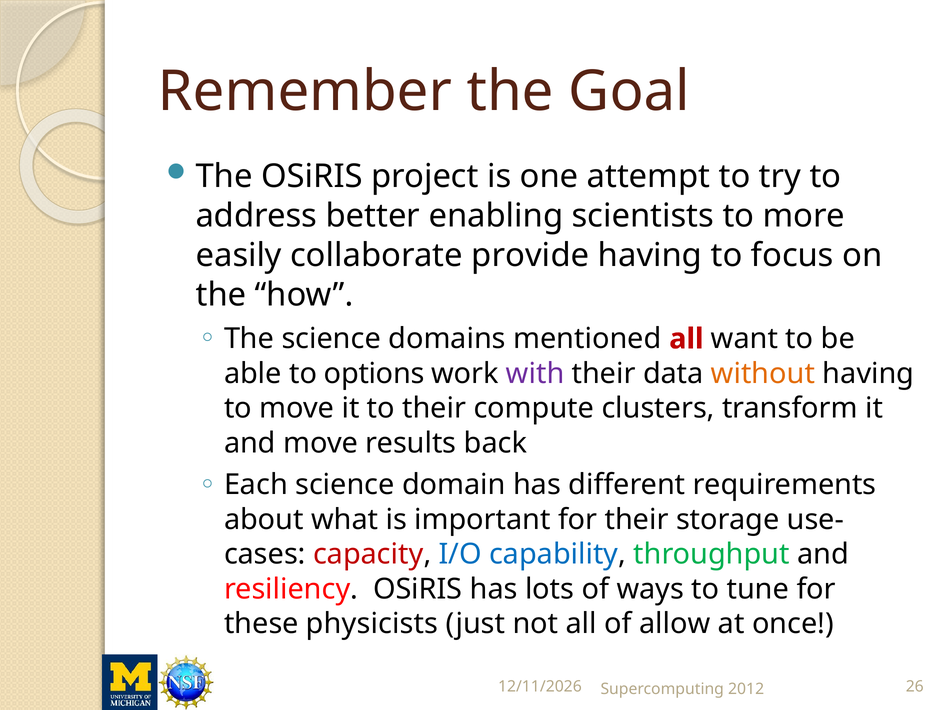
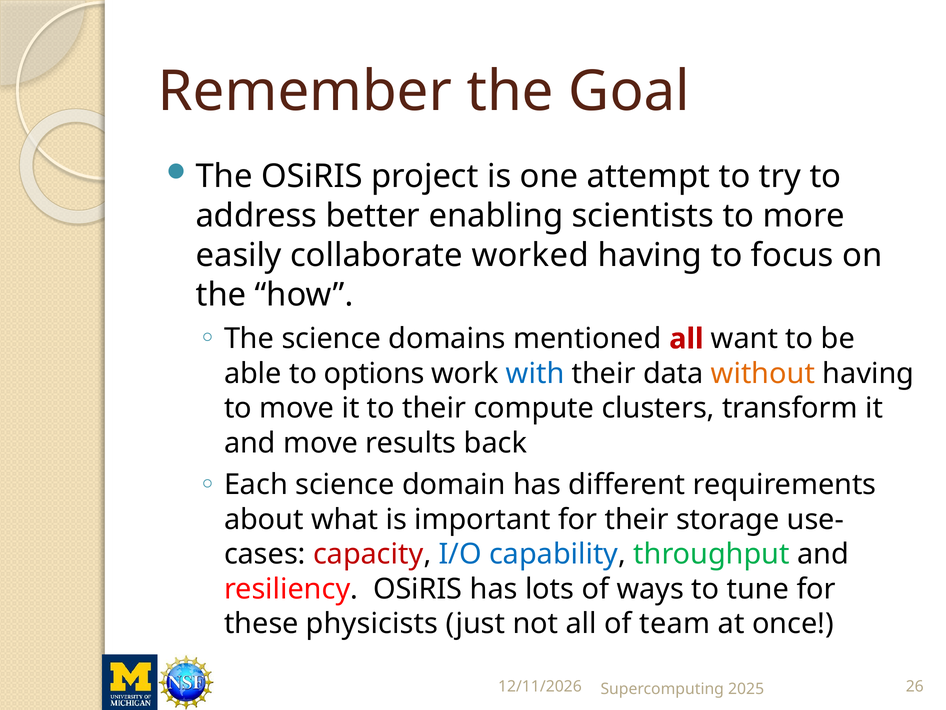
provide: provide -> worked (530, 255)
with colour: purple -> blue (535, 373)
allow: allow -> team (675, 623)
2012: 2012 -> 2025 (746, 689)
